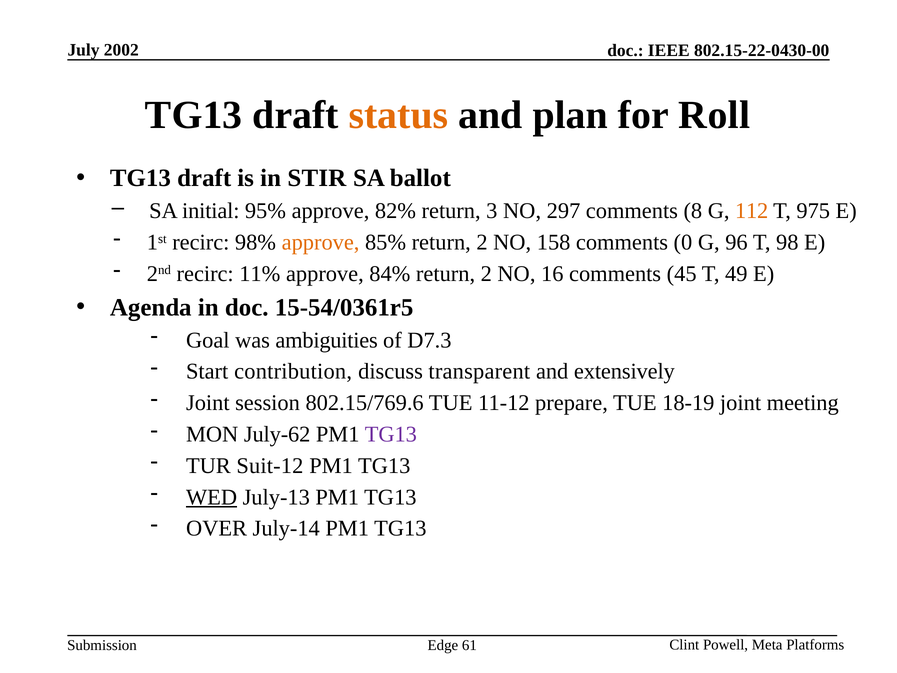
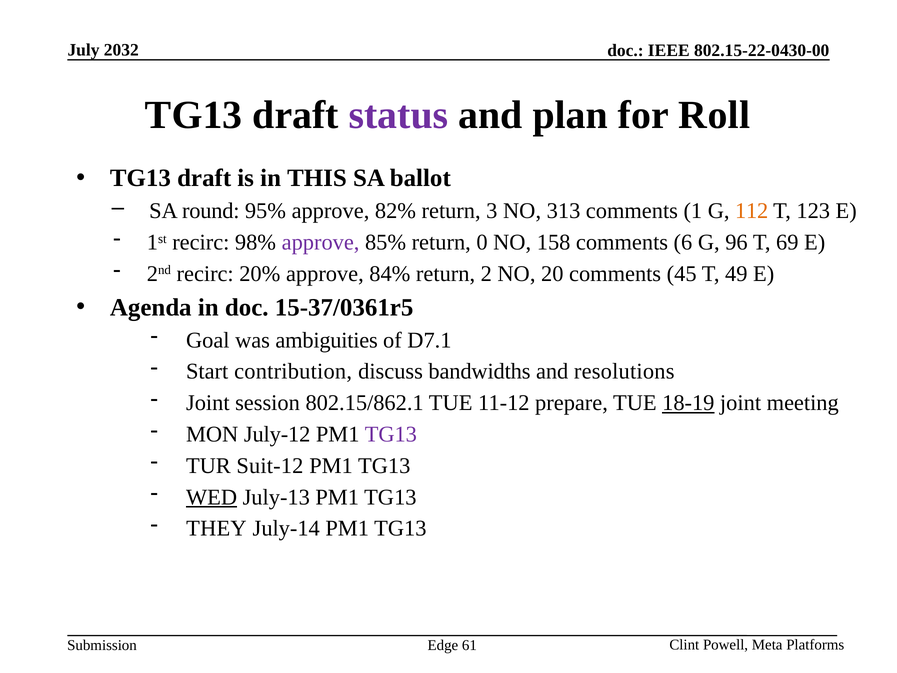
2002: 2002 -> 2032 (121, 50)
status colour: orange -> purple (398, 115)
STIR: STIR -> THIS (317, 178)
initial: initial -> round (211, 211)
297: 297 -> 313 (564, 211)
8: 8 -> 1 (693, 211)
975: 975 -> 123 (813, 211)
approve colour: orange -> purple (321, 242)
85% return 2: 2 -> 0 (482, 242)
0: 0 -> 6 (683, 242)
98: 98 -> 69 (787, 242)
11%: 11% -> 20% (260, 274)
16: 16 -> 20 (552, 274)
15-54/0361r5: 15-54/0361r5 -> 15-37/0361r5 (344, 307)
D7.3: D7.3 -> D7.1 (429, 340)
transparent: transparent -> bandwidths (479, 371)
extensively: extensively -> resolutions (624, 371)
802.15/769.6: 802.15/769.6 -> 802.15/862.1 (365, 403)
18-19 underline: none -> present (688, 403)
July-62: July-62 -> July-12 (277, 434)
OVER: OVER -> THEY (216, 528)
